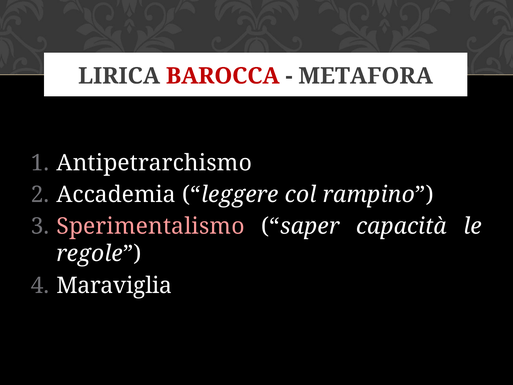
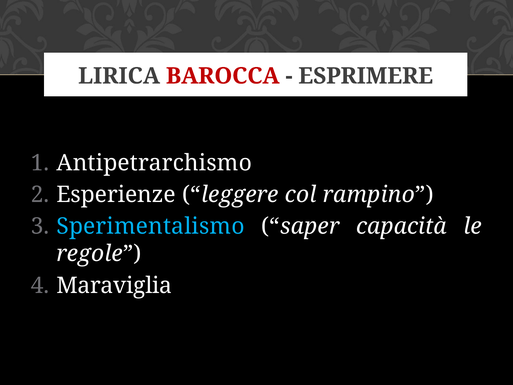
METAFORA: METAFORA -> ESPRIMERE (366, 76)
Accademia: Accademia -> Esperienze (116, 195)
Sperimentalismo colour: pink -> light blue (150, 226)
